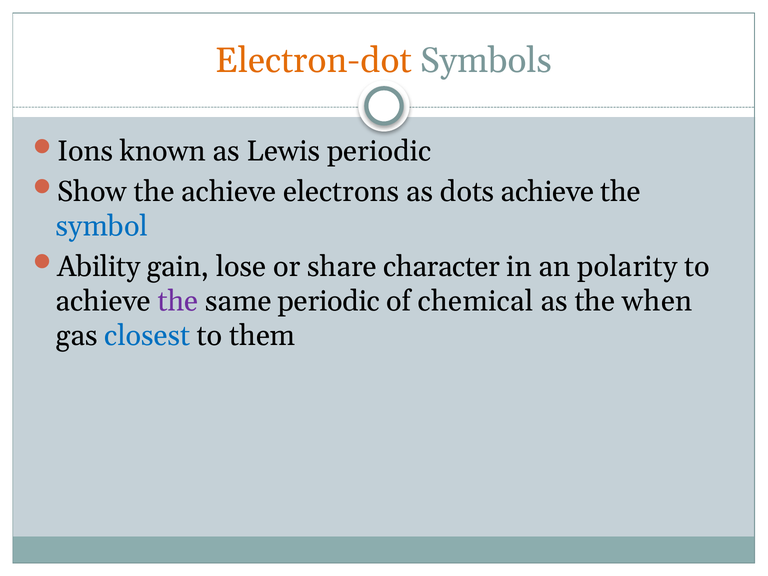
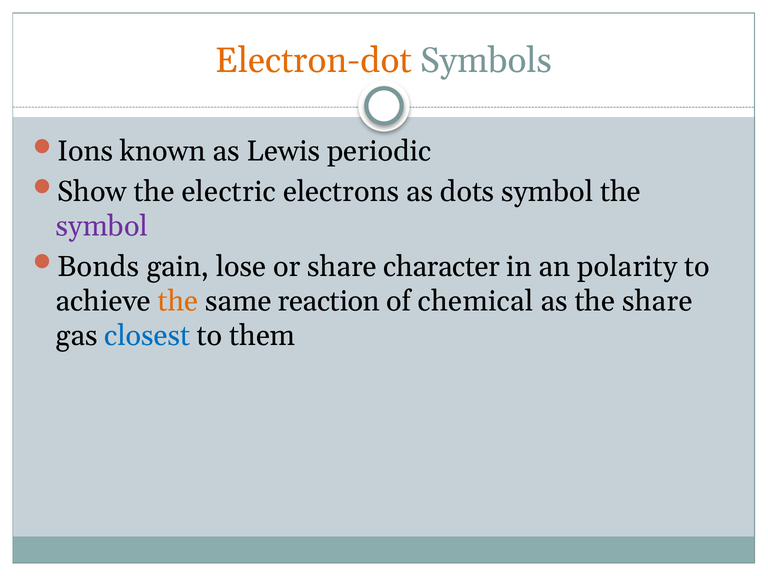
the achieve: achieve -> electric (229, 192)
dots achieve: achieve -> symbol (547, 192)
symbol colour: blue -> purple (102, 226)
Ability: Ability -> Bonds (98, 267)
the colour: purple -> orange (178, 301)
same periodic: periodic -> reaction (329, 301)
the when: when -> share (657, 301)
